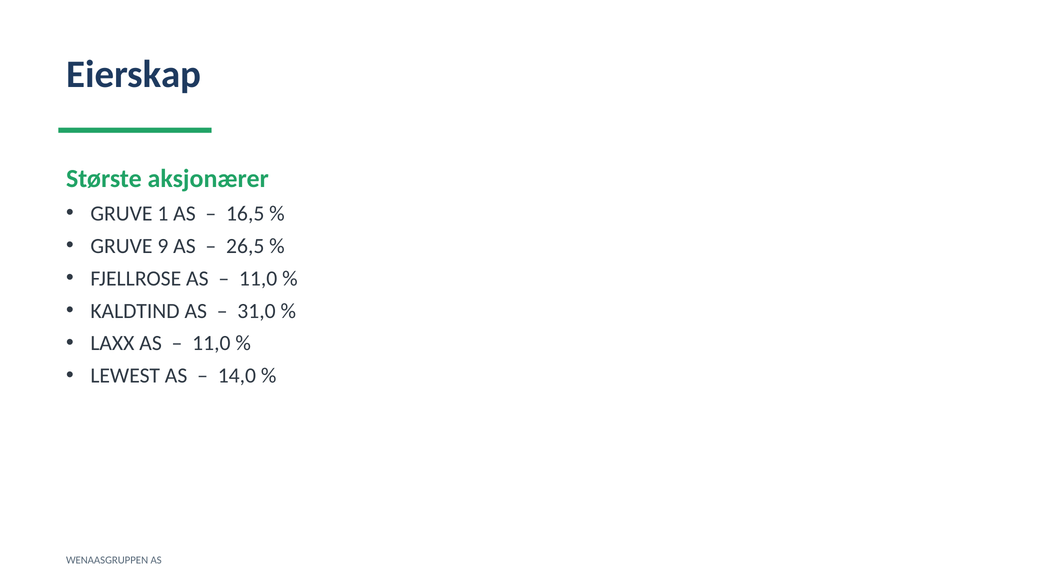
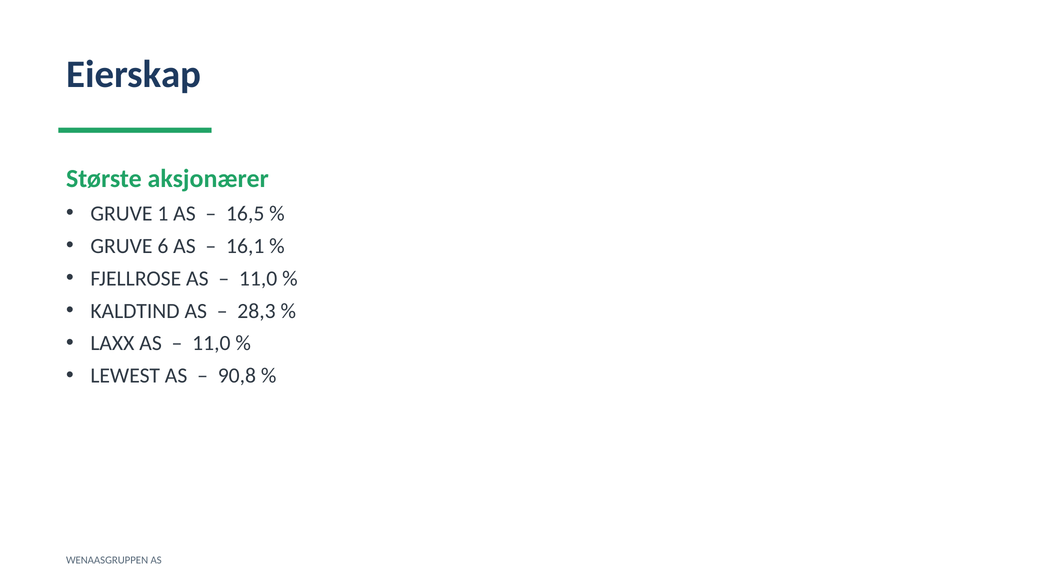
9: 9 -> 6 (163, 246)
26,5: 26,5 -> 16,1 (245, 246)
31,0: 31,0 -> 28,3 (256, 311)
14,0: 14,0 -> 90,8 (237, 376)
